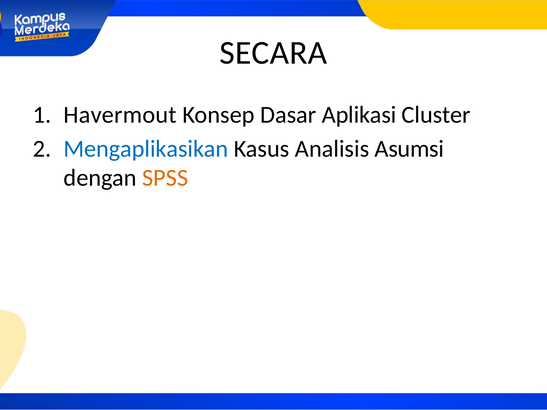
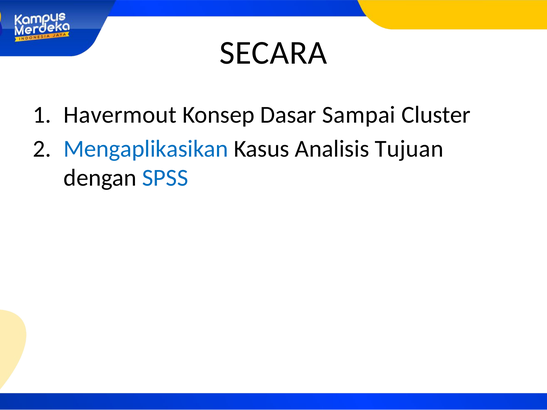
Aplikasi: Aplikasi -> Sampai (359, 115)
Asumsi: Asumsi -> Tujuan (409, 149)
SPSS colour: orange -> blue (165, 178)
